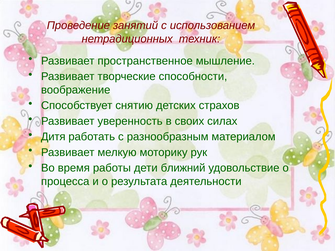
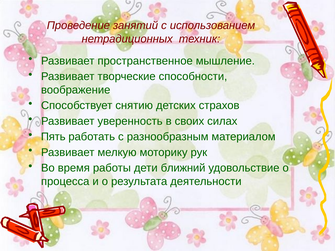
Дитя: Дитя -> Пять (53, 137)
